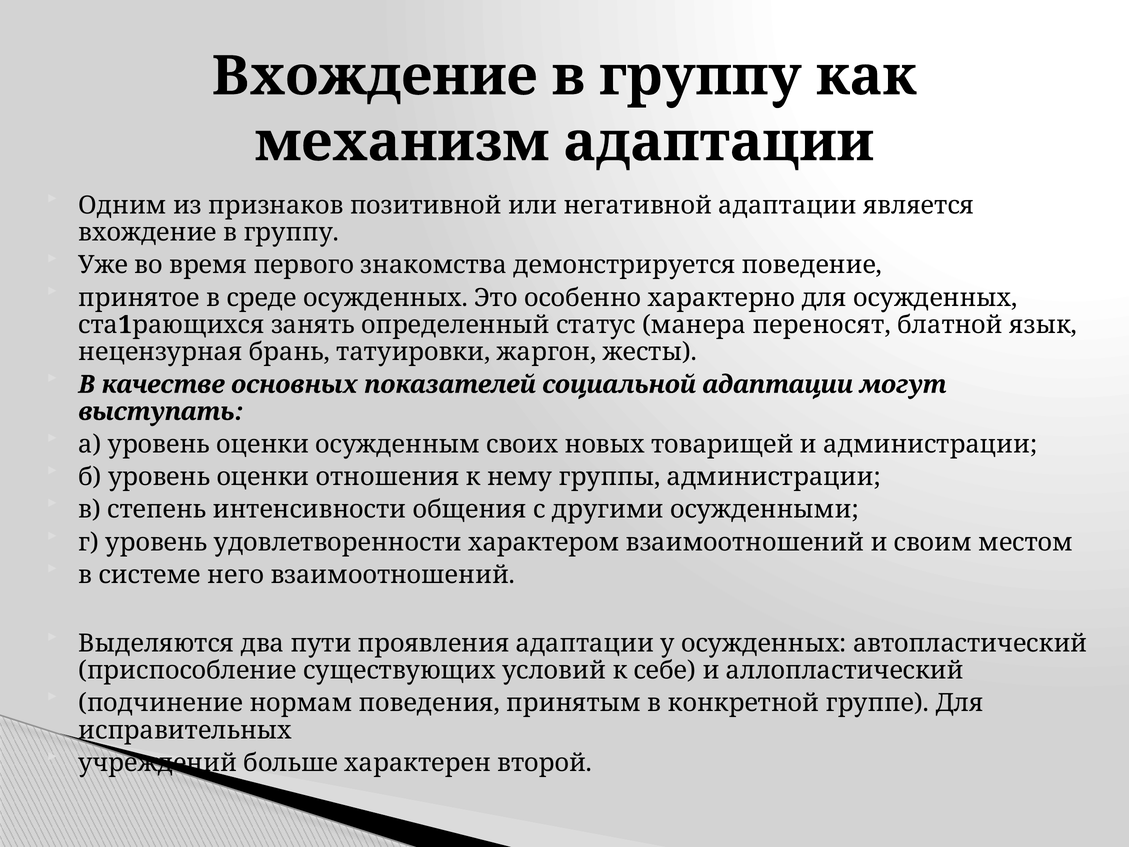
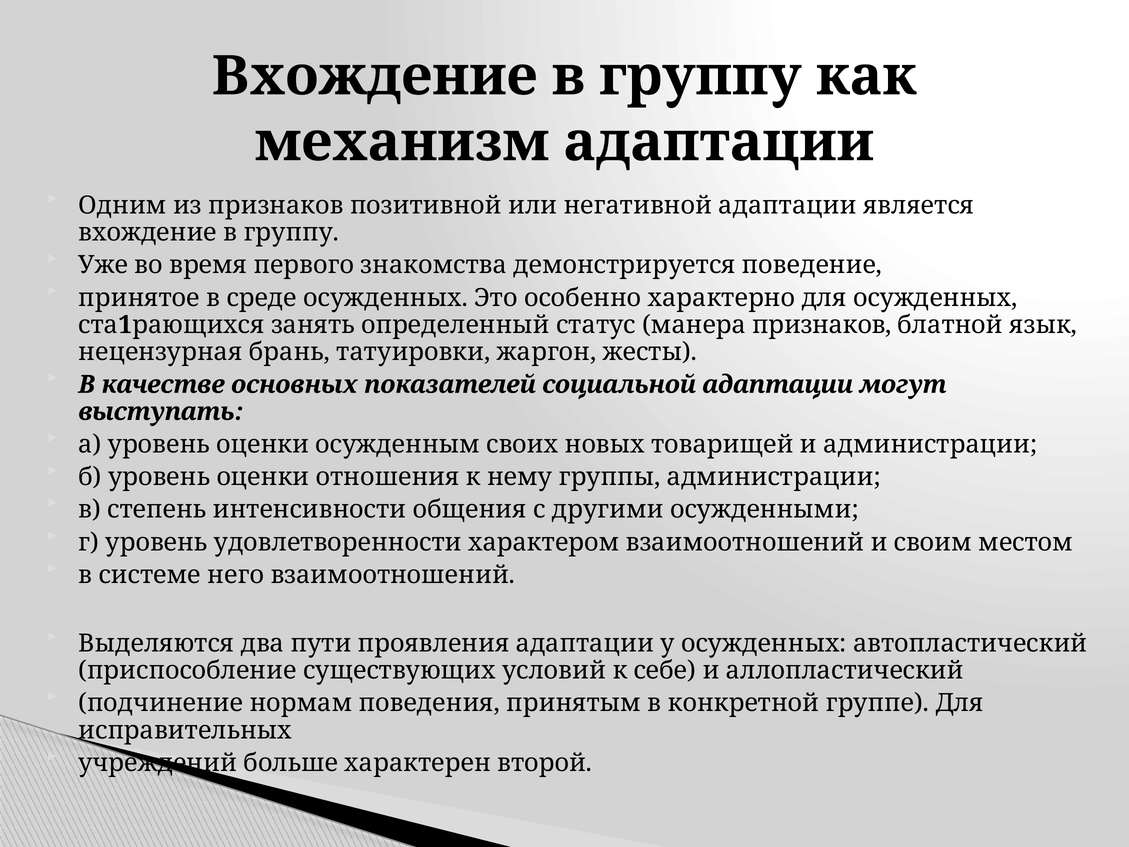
манера переносят: переносят -> признаков (822, 325)
